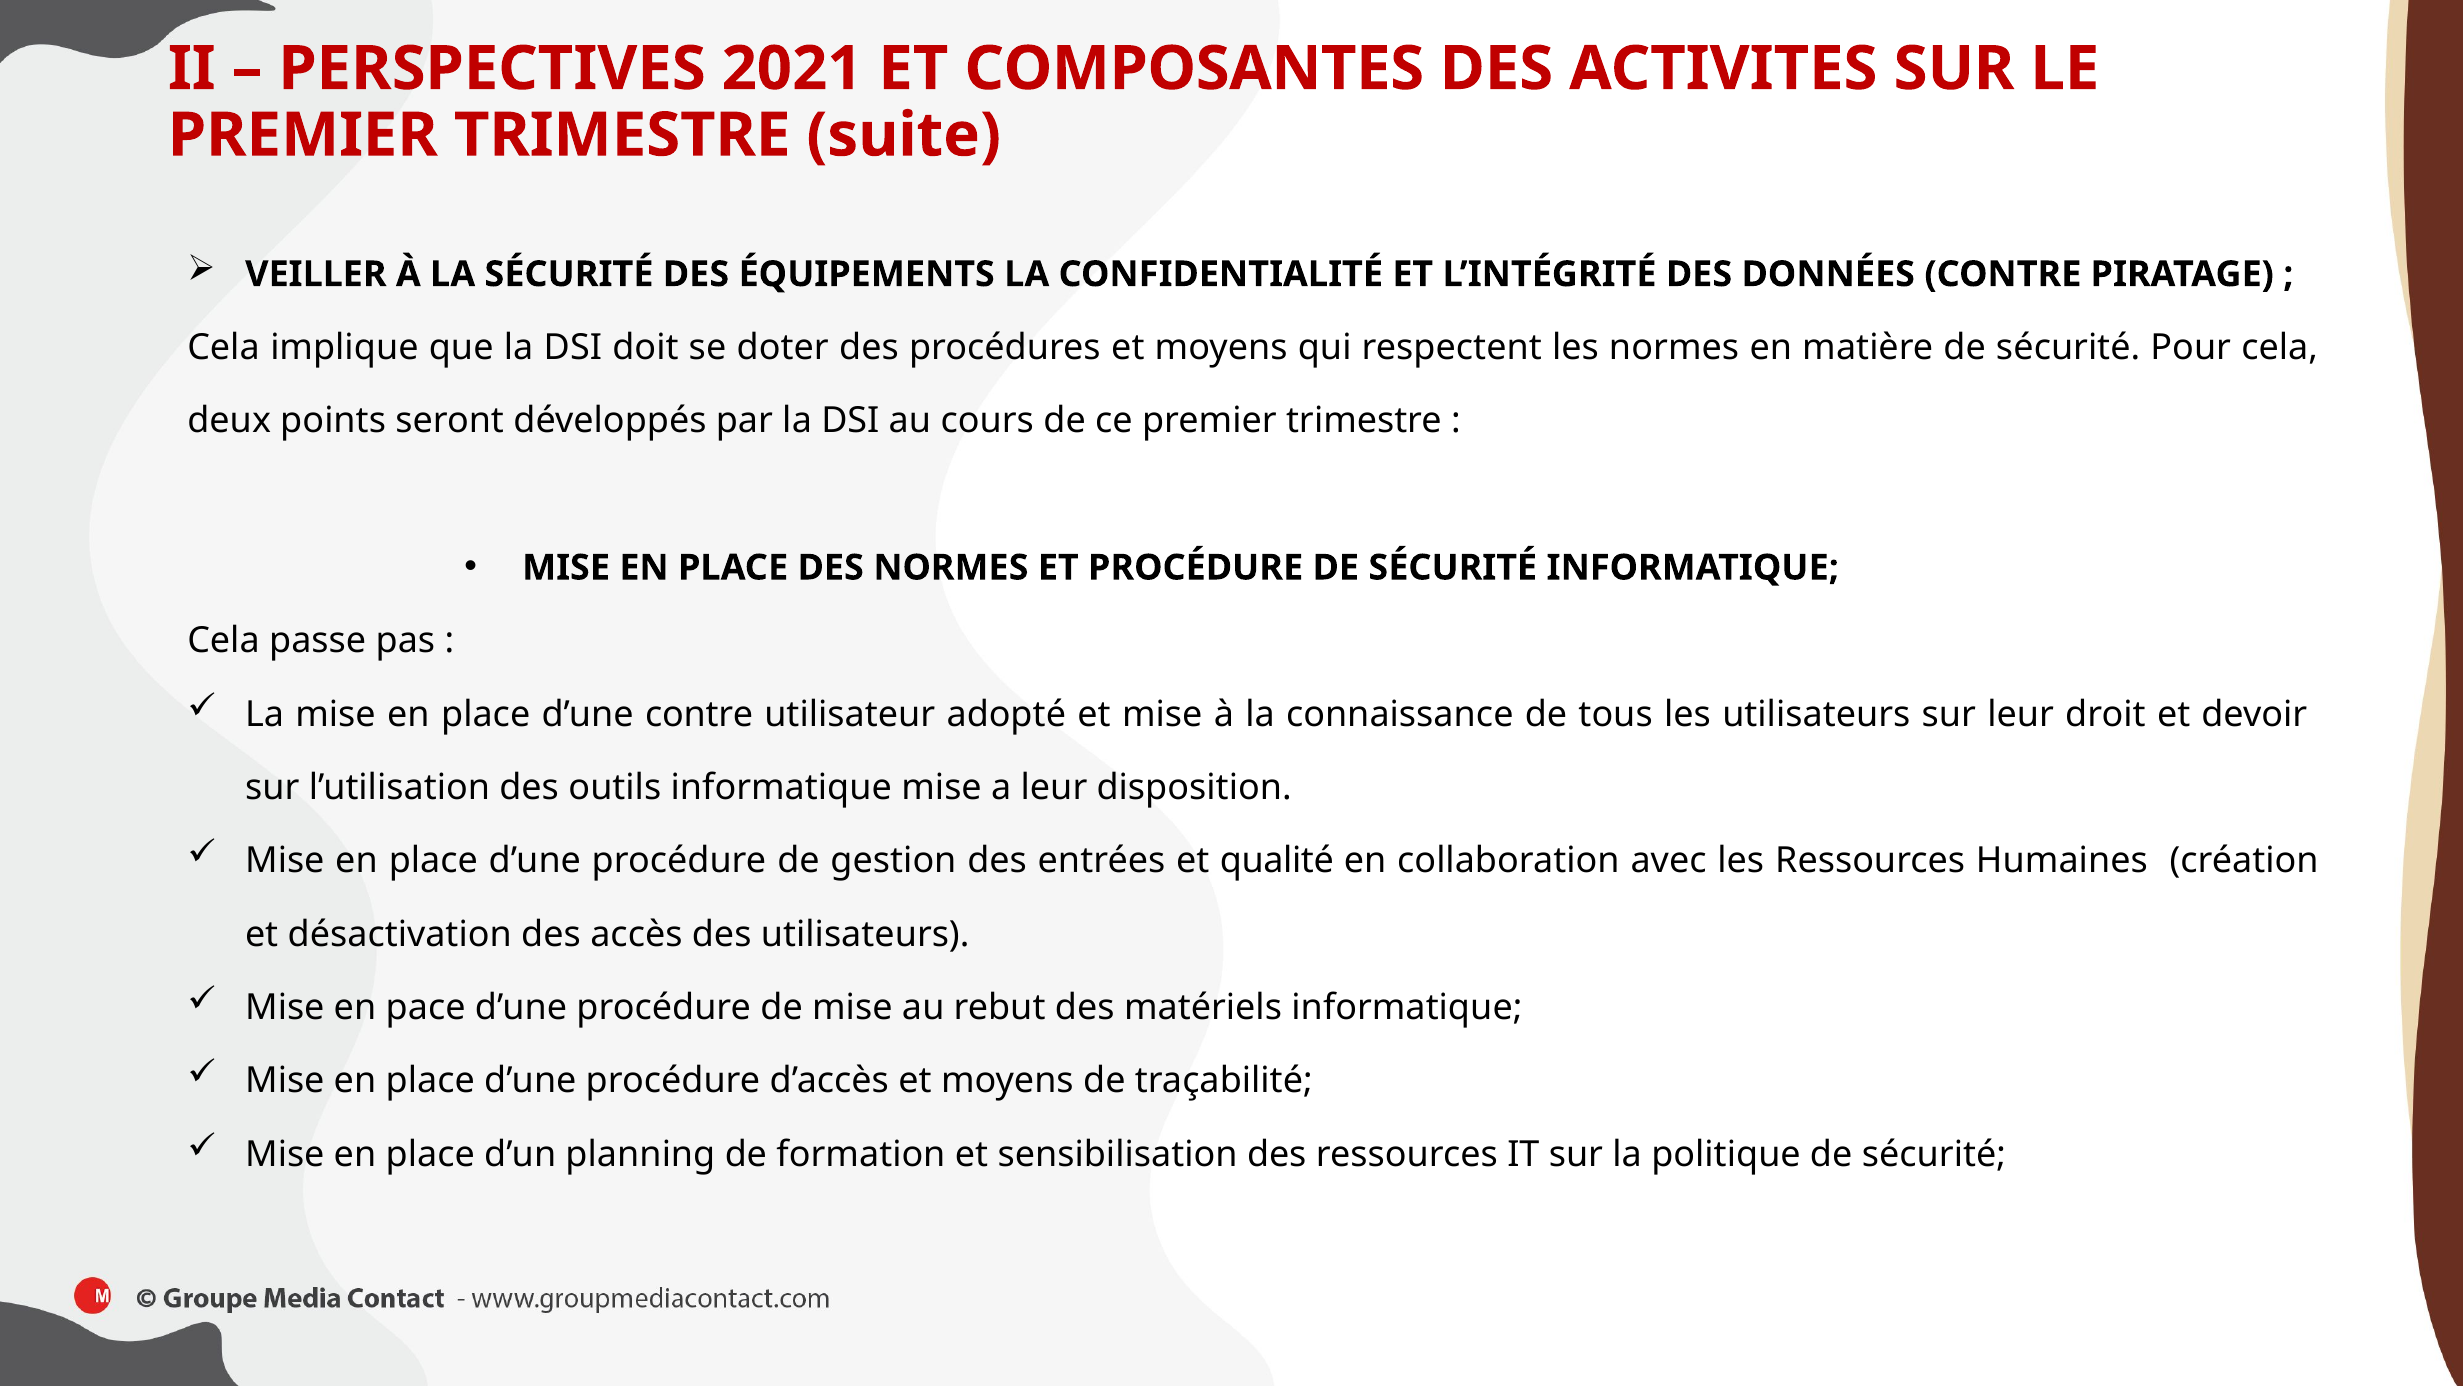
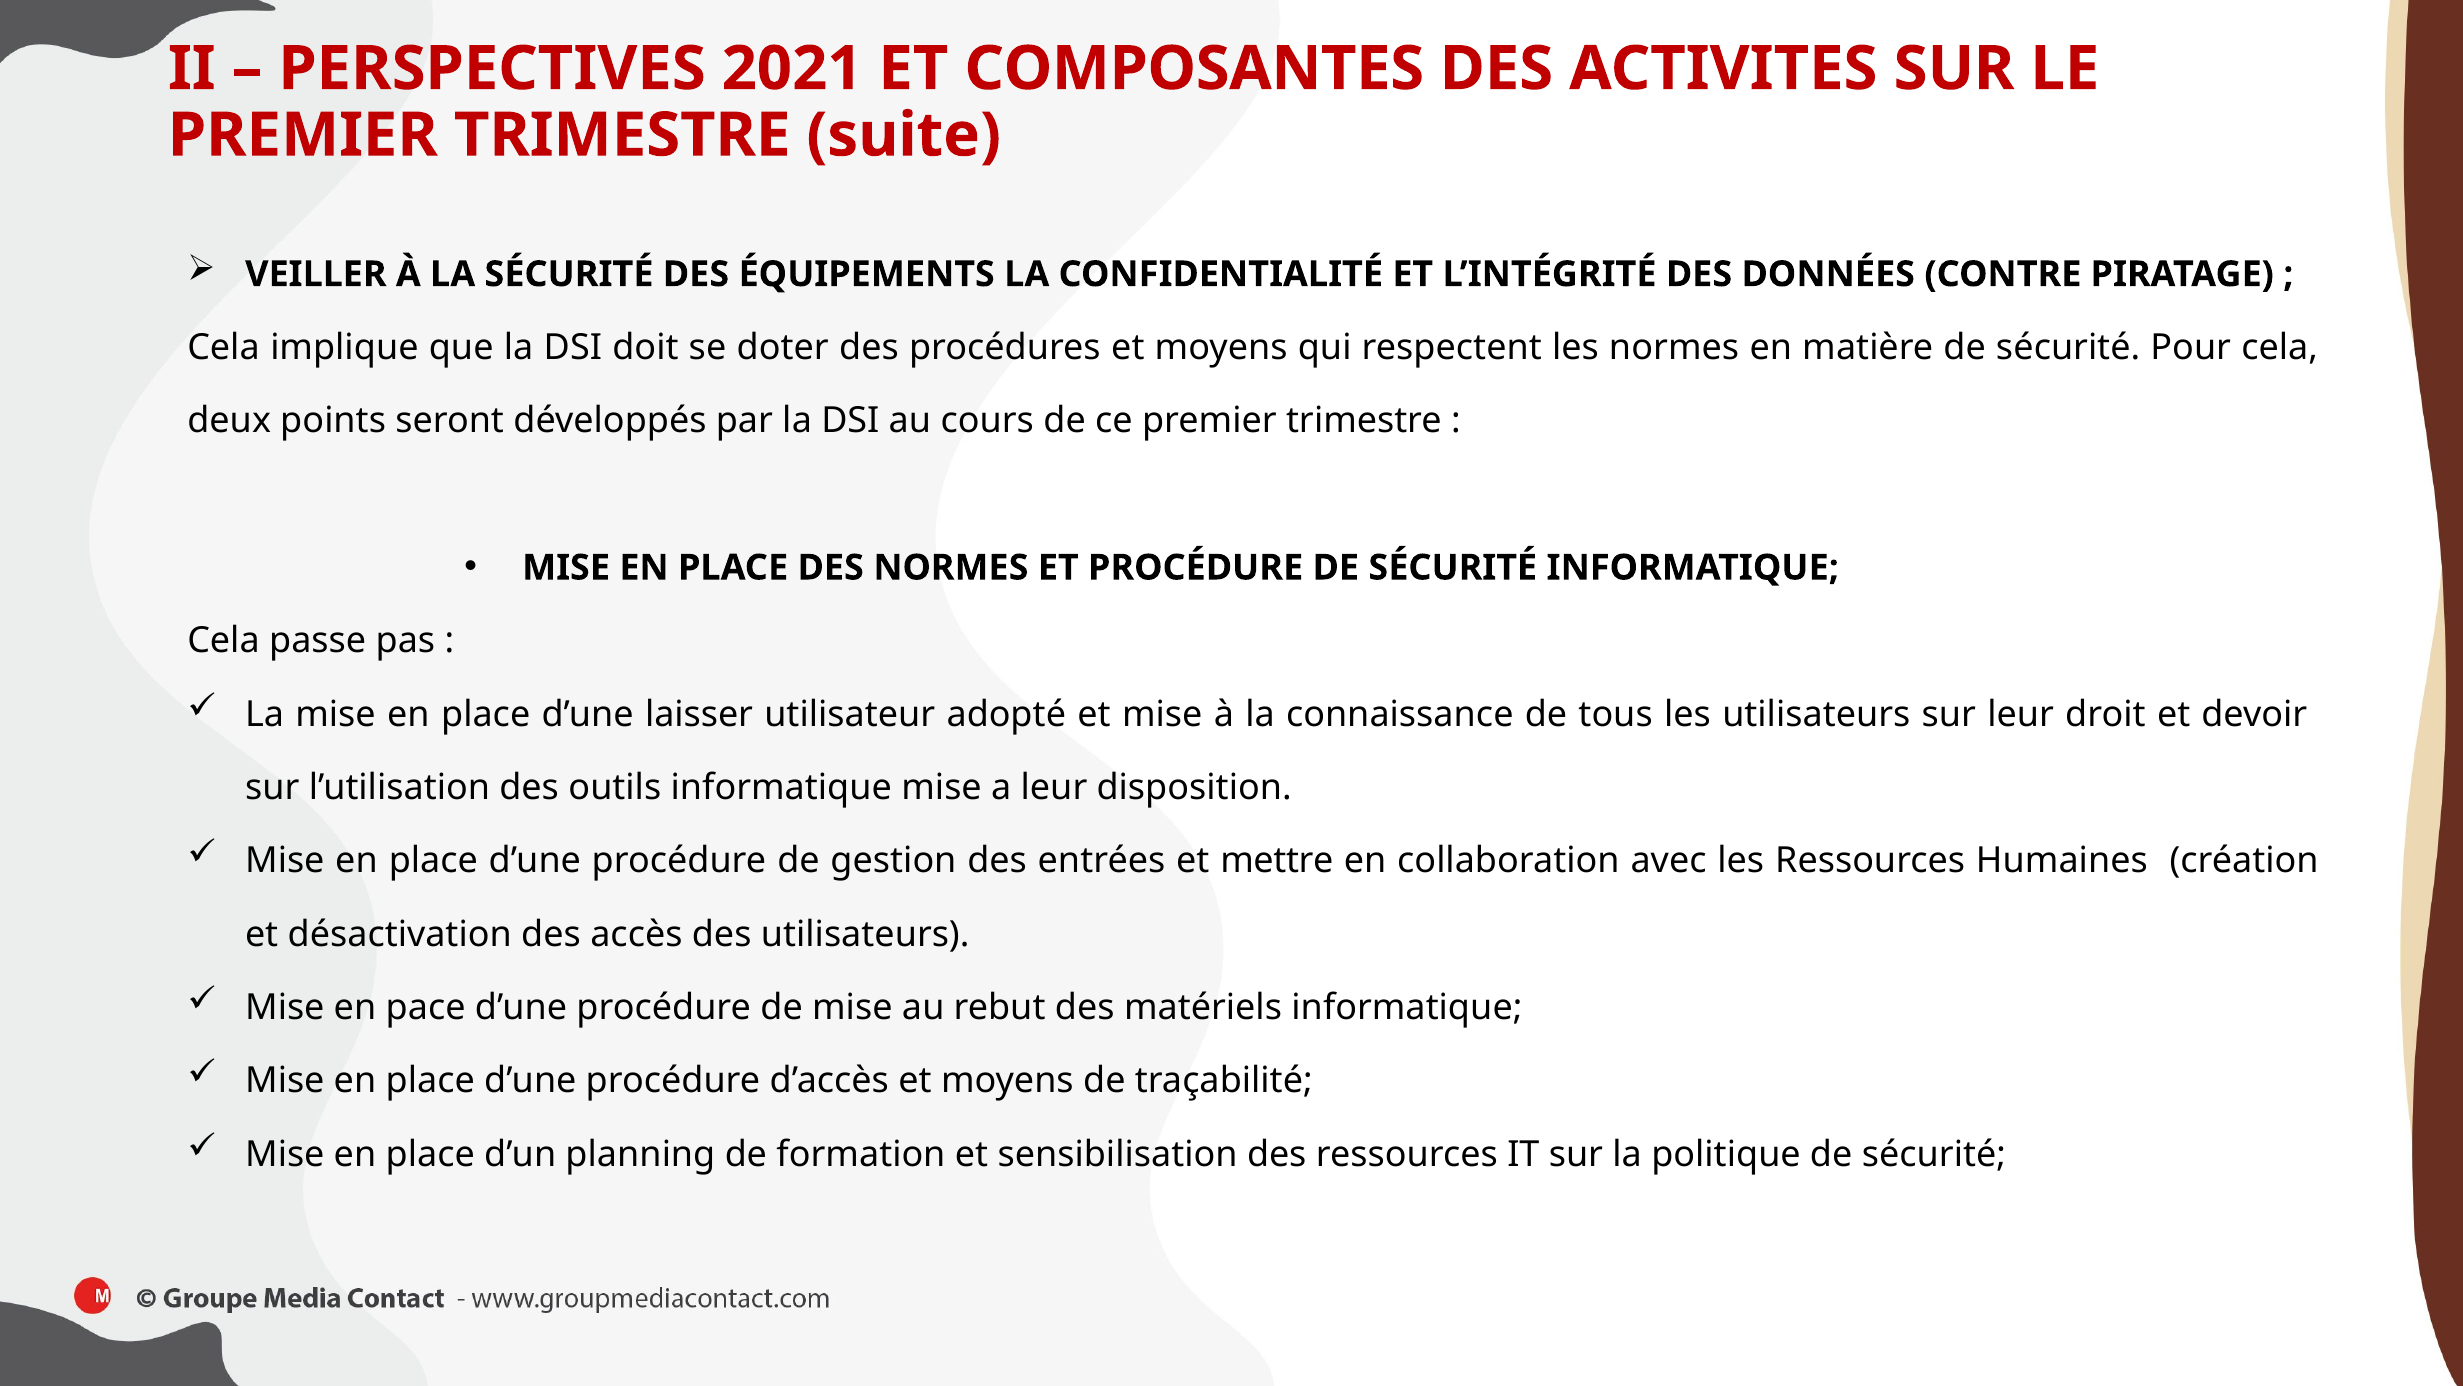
d’une contre: contre -> laisser (699, 714)
qualité: qualité -> mettre (1277, 861)
